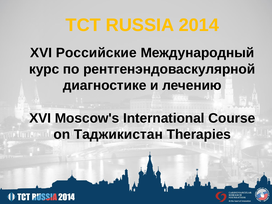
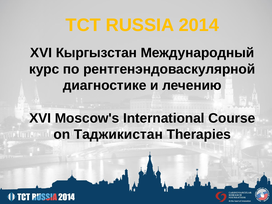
Российские: Российские -> Кыргызстан (96, 53)
